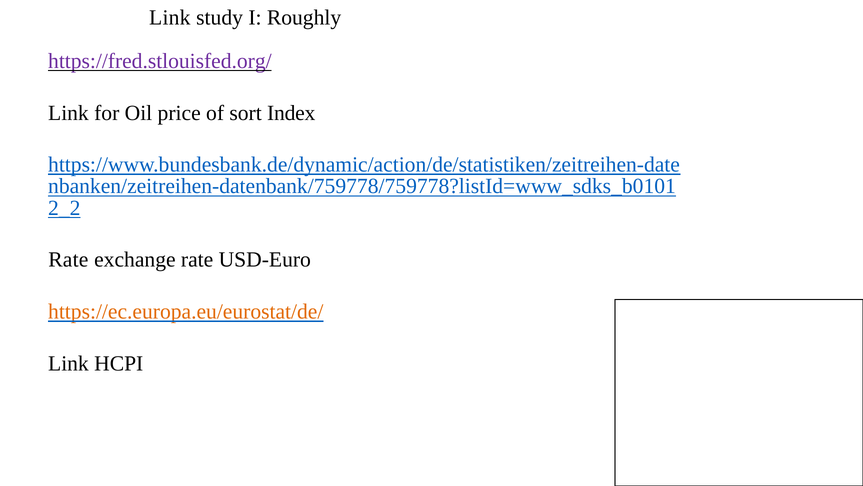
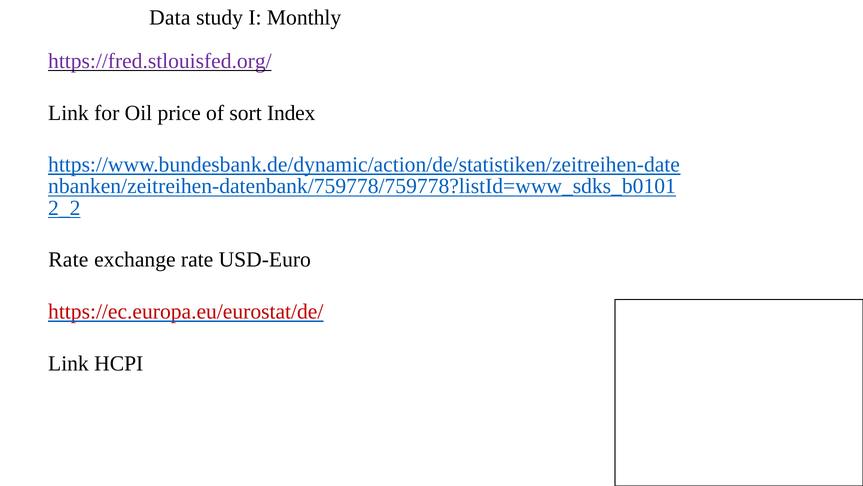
Link: Link -> Data (170, 18)
Roughly: Roughly -> Monthly (304, 18)
https://ec.europa.eu/eurostat/de/ colour: orange -> red (186, 311)
